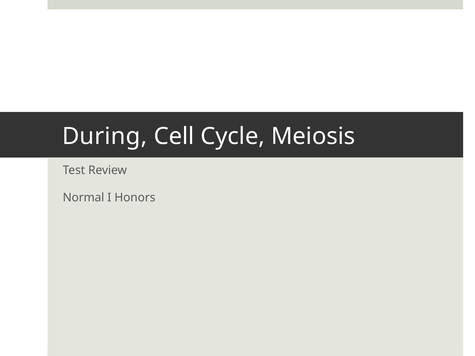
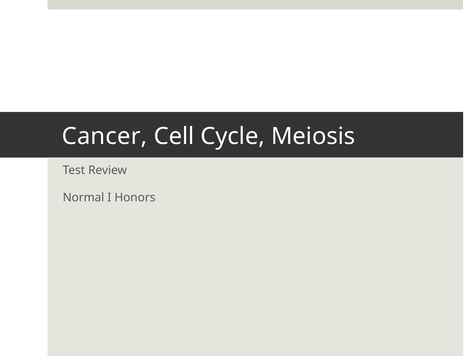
During: During -> Cancer (105, 137)
